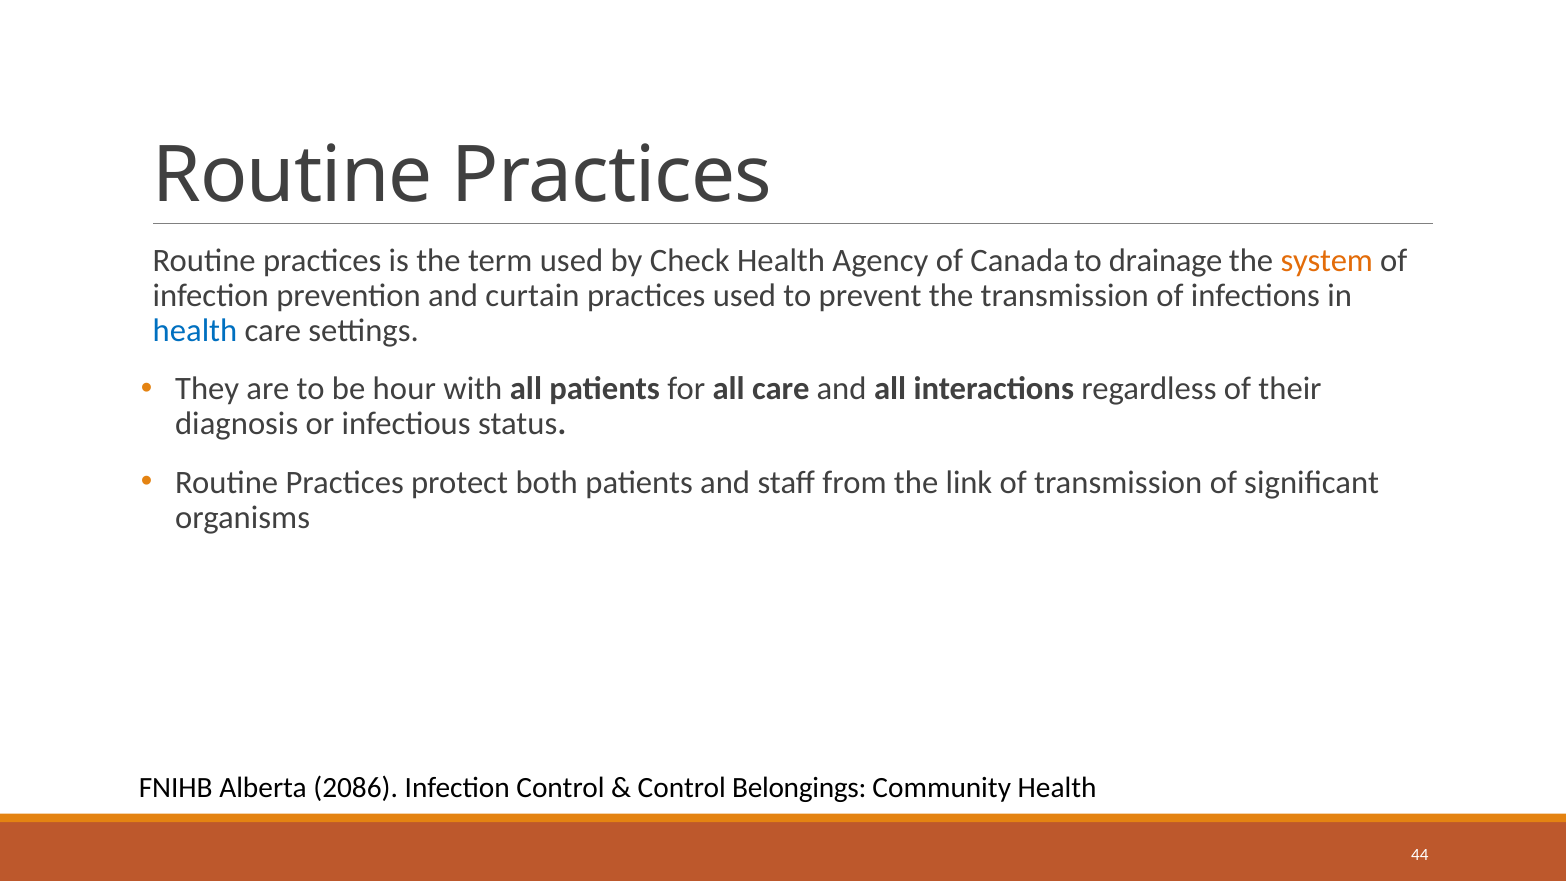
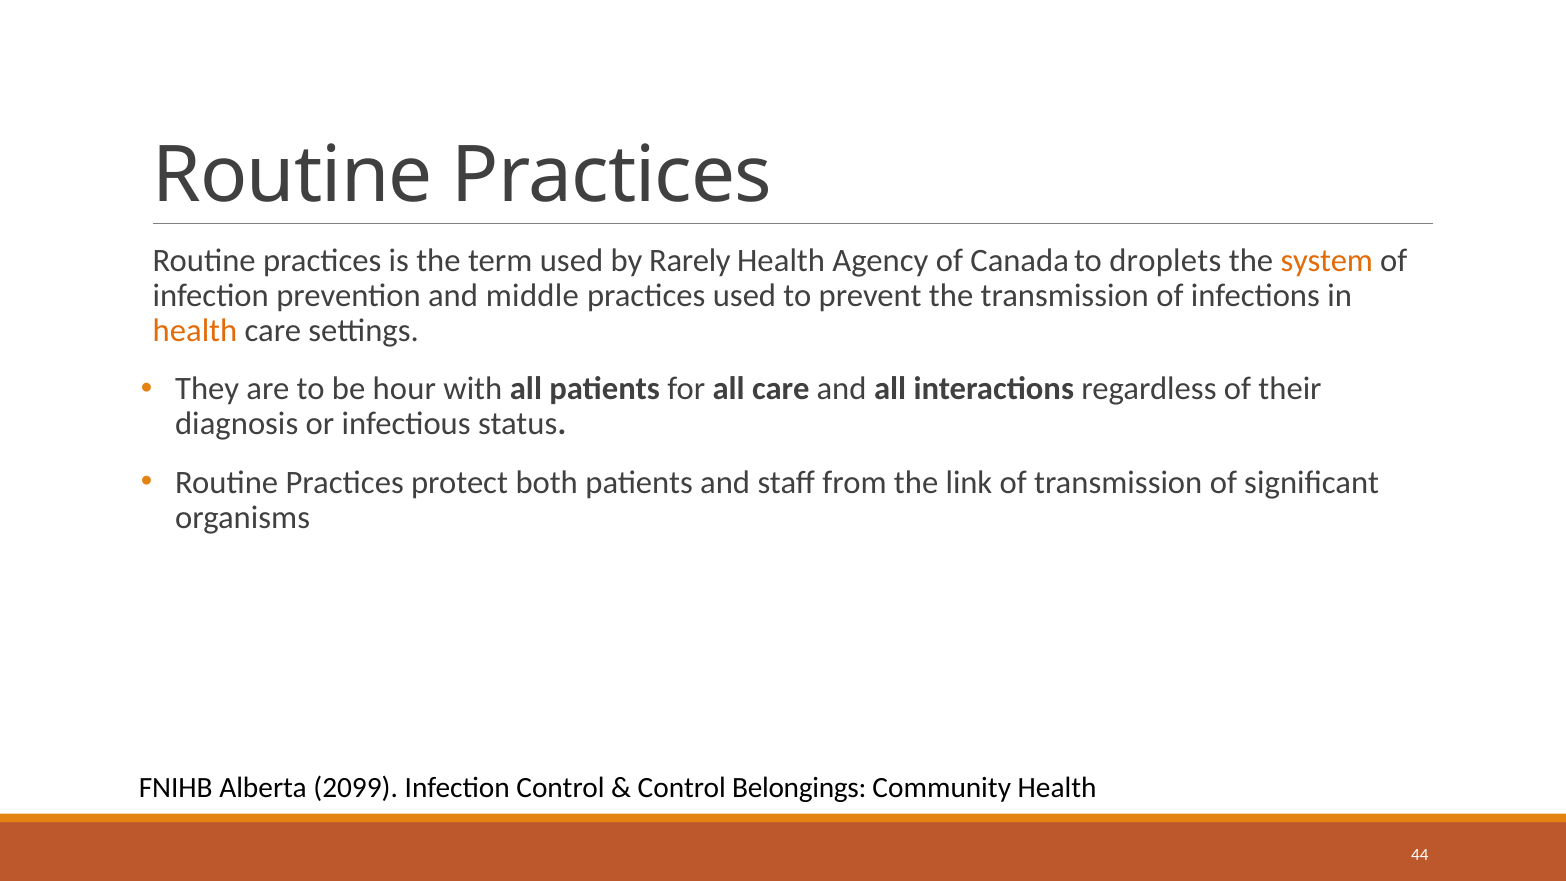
Check: Check -> Rarely (690, 260)
drainage: drainage -> droplets (1165, 260)
curtain: curtain -> middle (532, 296)
health colour: blue -> orange (195, 331)
2086: 2086 -> 2099 (356, 788)
